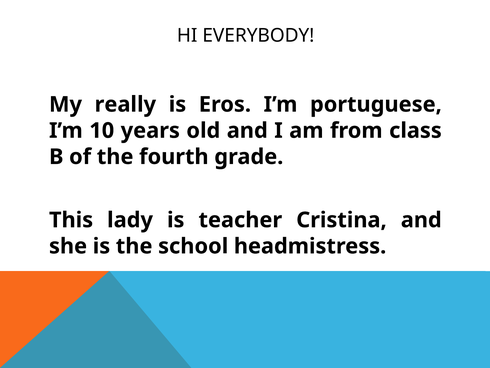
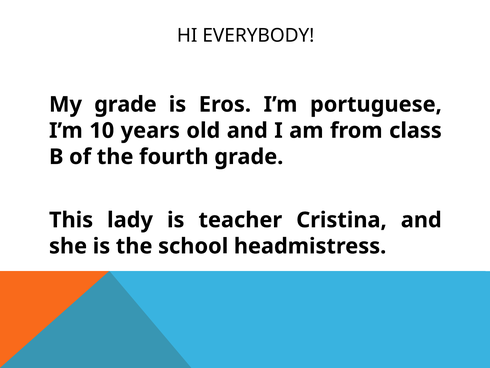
My really: really -> grade (125, 104)
